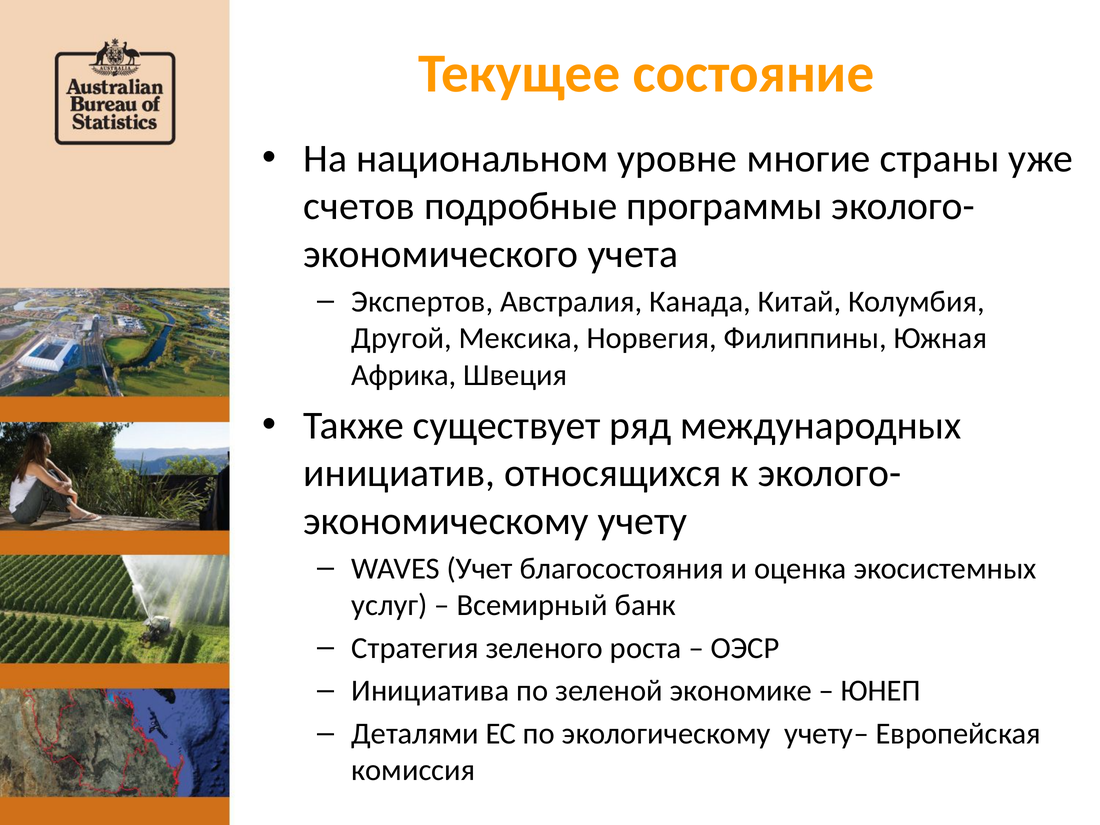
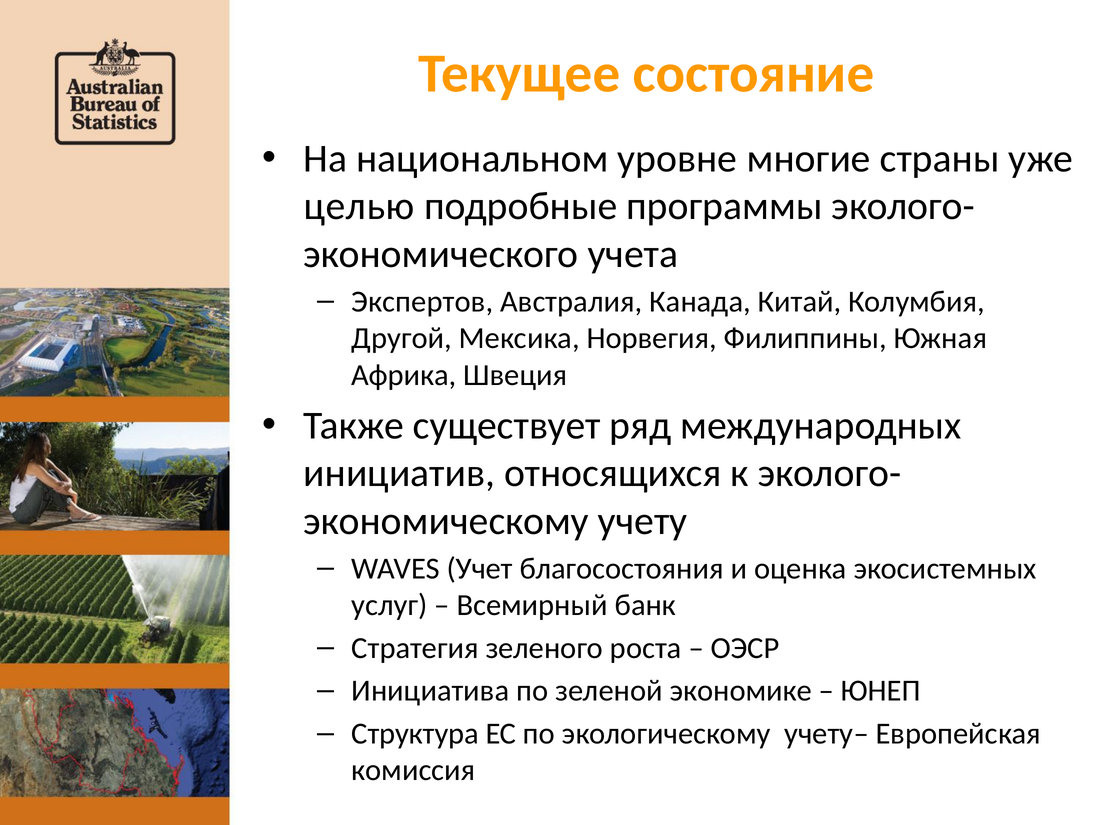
счетов: счетов -> целью (359, 206)
Деталями: Деталями -> Структура (415, 734)
